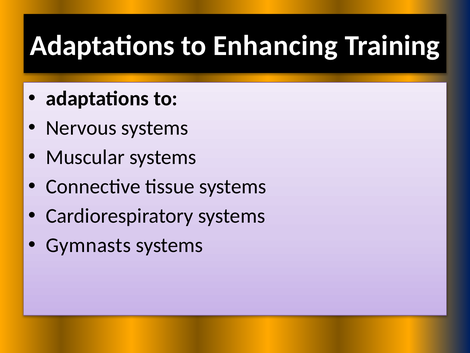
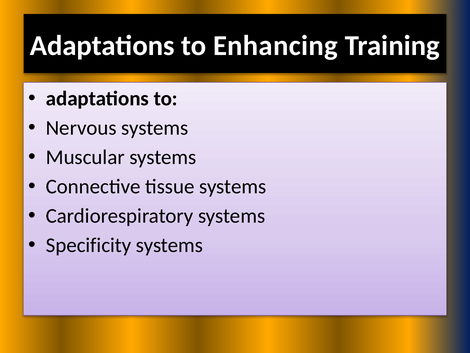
Gymnasts: Gymnasts -> Specificity (89, 245)
